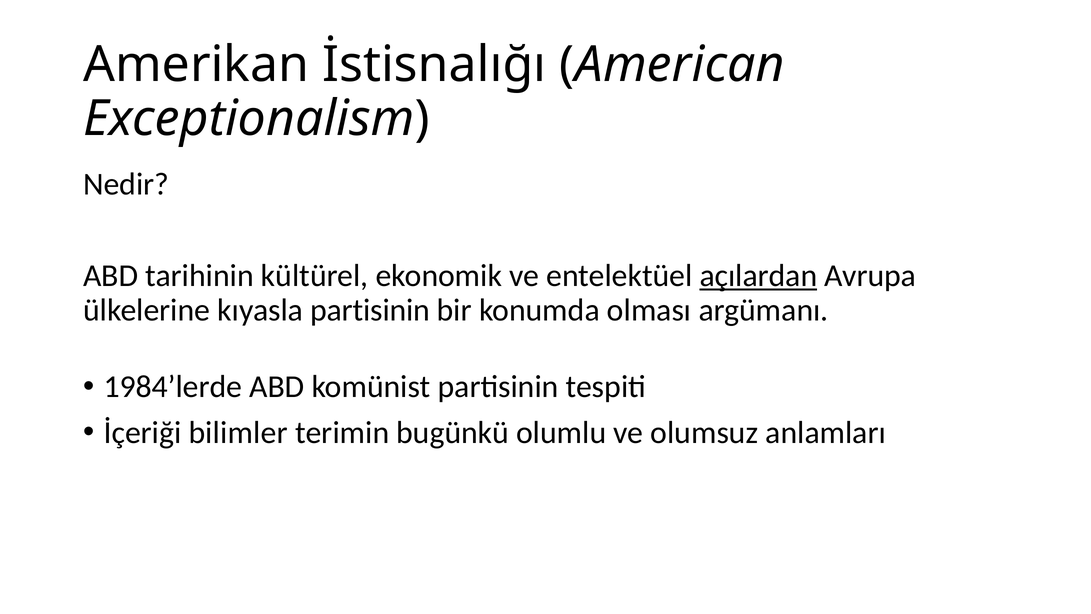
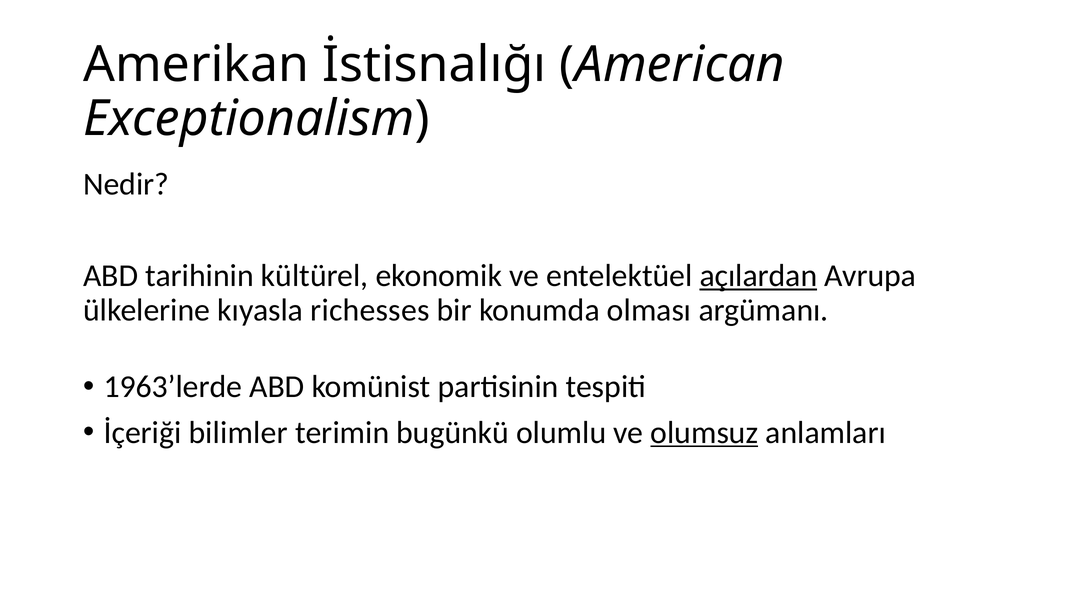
kıyasla partisinin: partisinin -> richesses (370, 310)
1984’lerde: 1984’lerde -> 1963’lerde (173, 387)
olumsuz underline: none -> present (704, 432)
